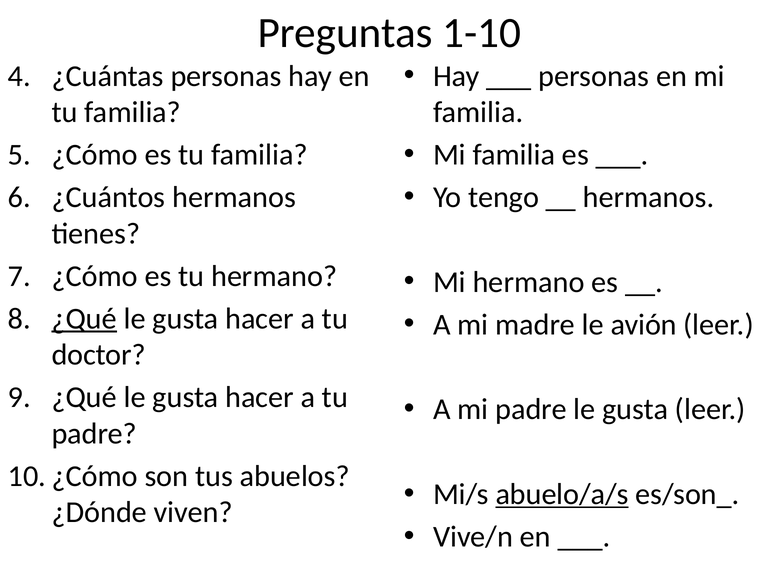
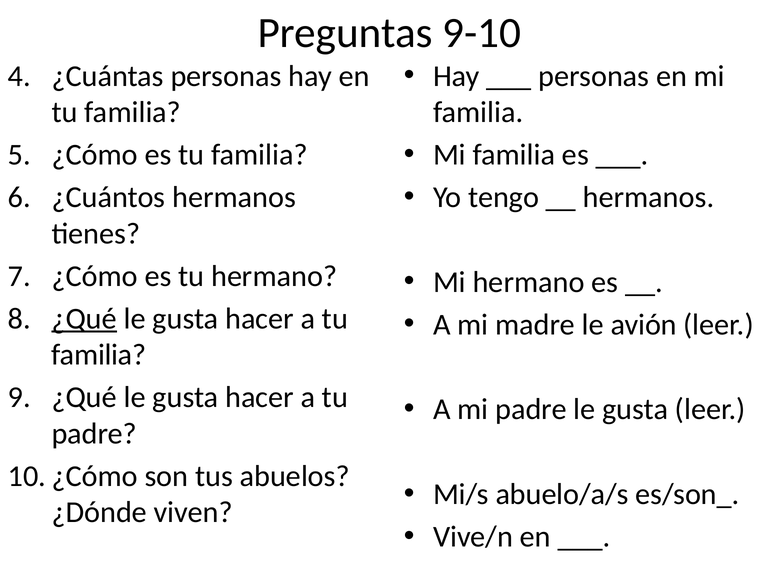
1-10: 1-10 -> 9-10 (482, 33)
doctor: doctor -> familia (99, 355)
abuelo/a/s underline: present -> none (562, 495)
